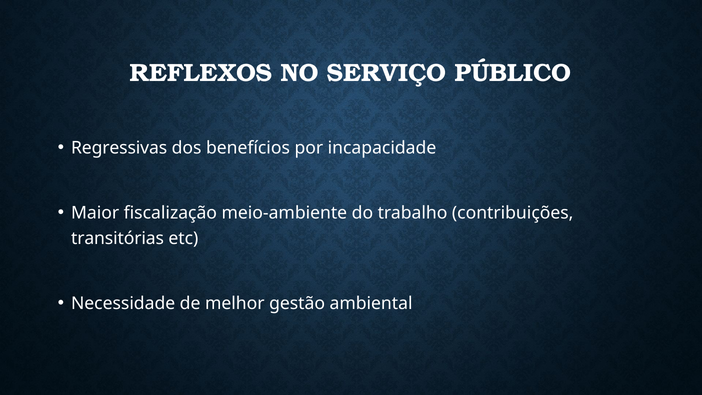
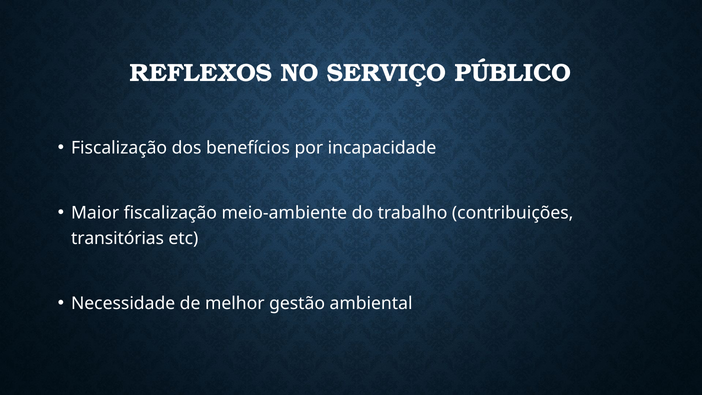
Regressivas: Regressivas -> Fiscalização (119, 148)
